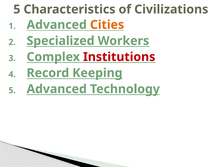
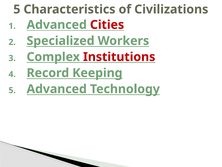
Cities colour: orange -> red (107, 25)
